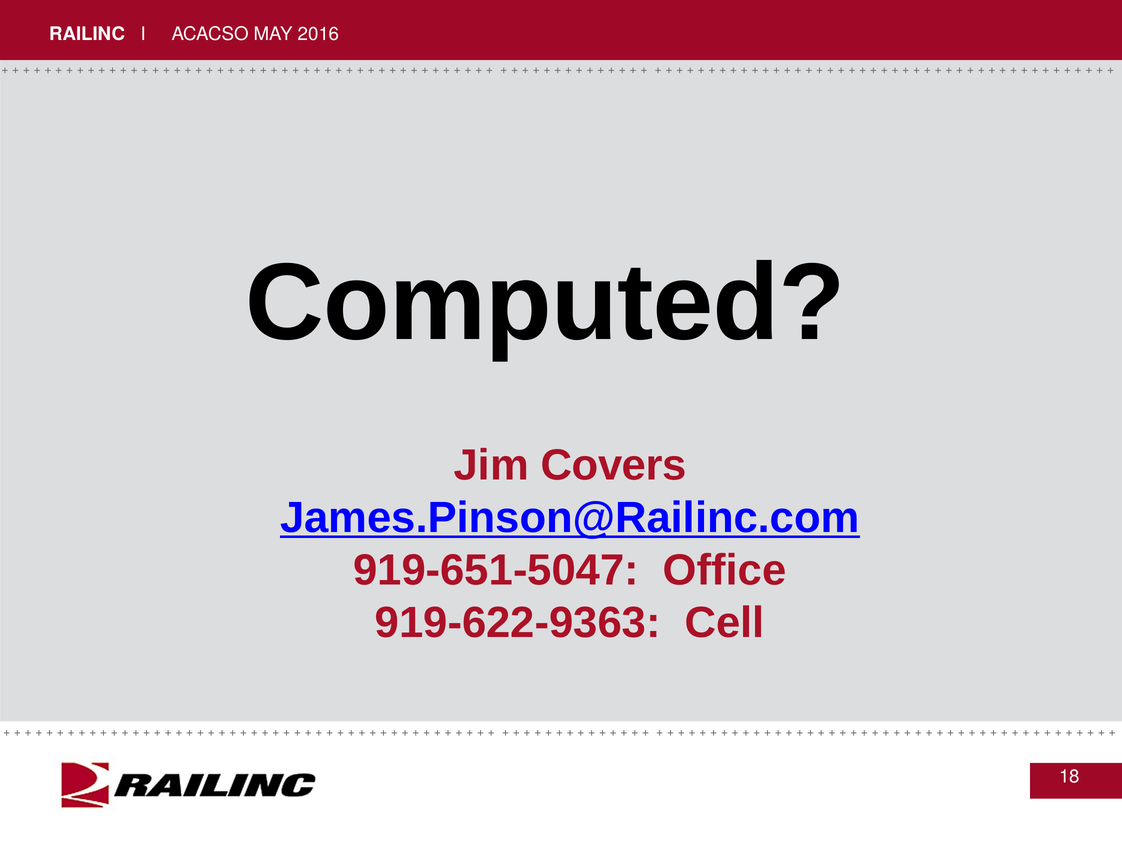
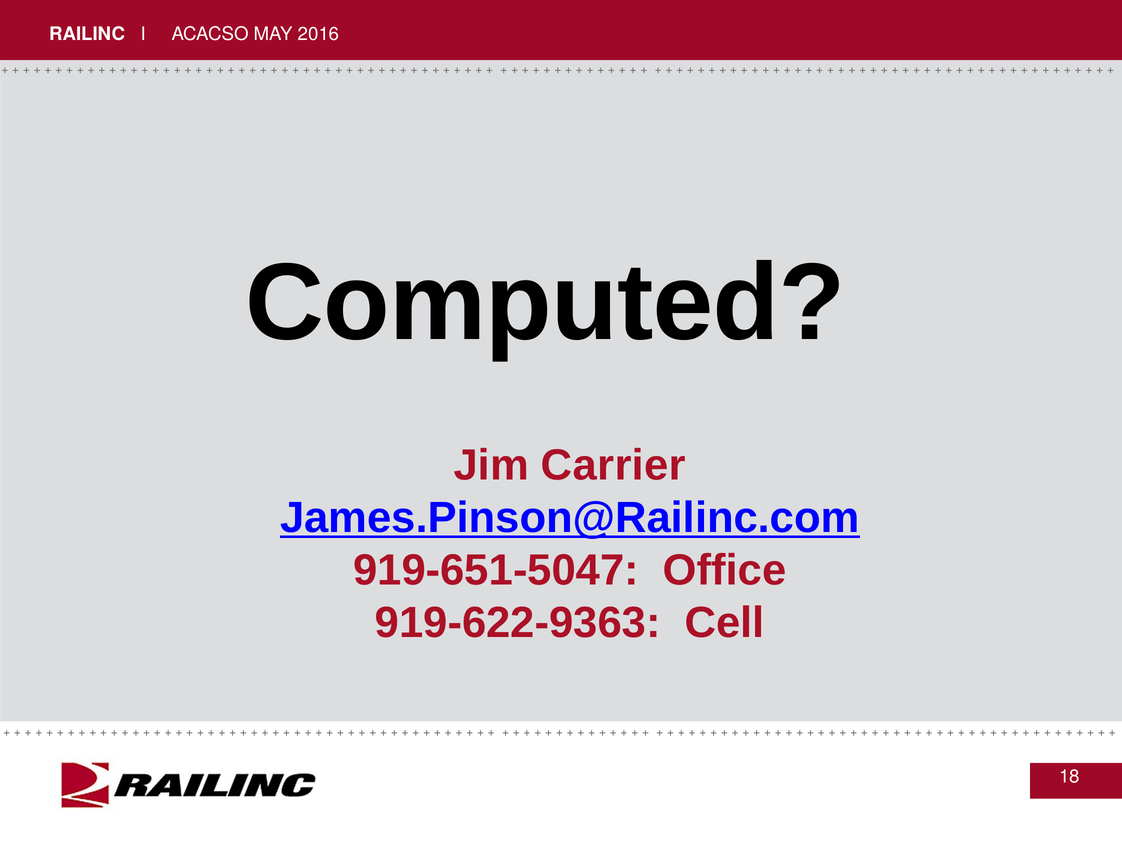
Covers: Covers -> Carrier (613, 465)
